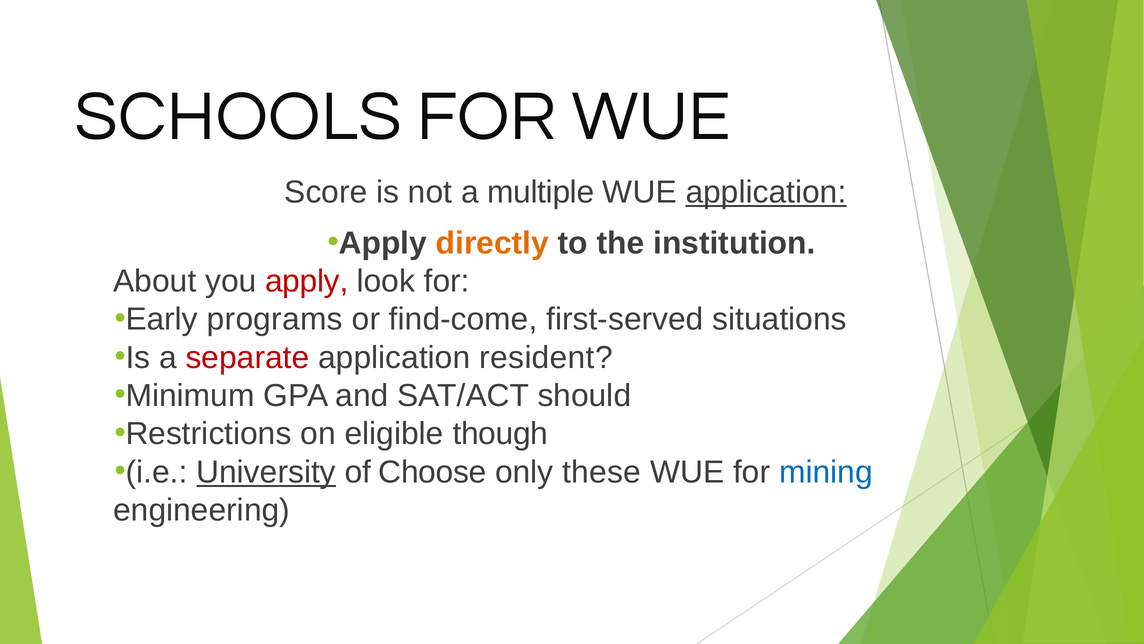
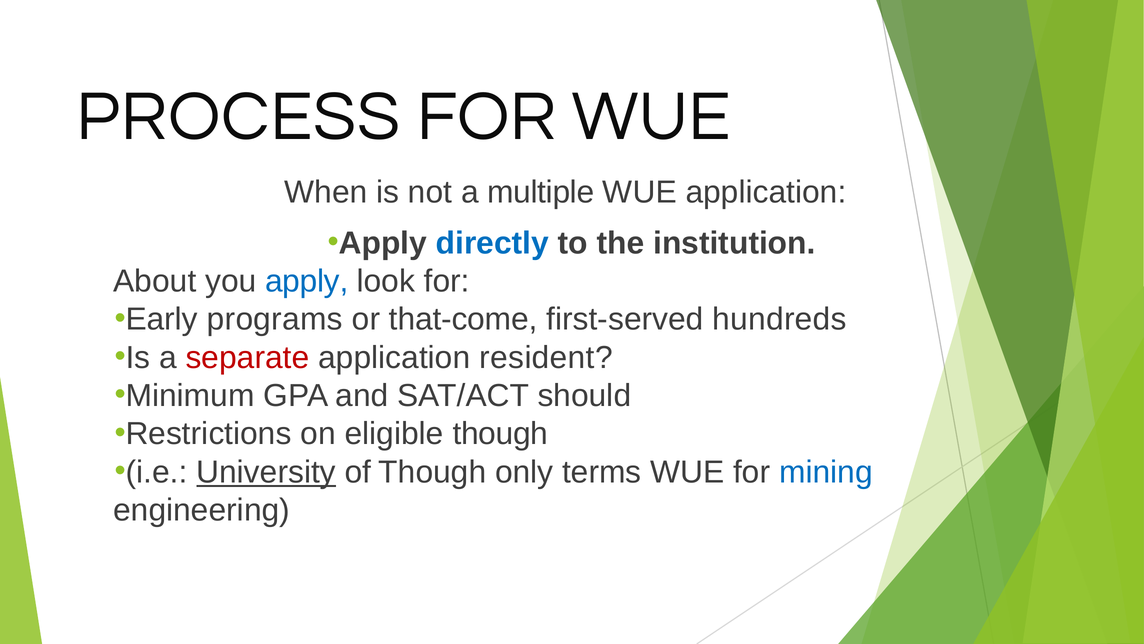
SCHOOLS: SCHOOLS -> PROCESS (238, 116)
Score: Score -> When (326, 192)
application underline: present -> none (766, 192)
directly colour: orange -> blue (492, 243)
apply colour: red -> blue (307, 281)
find-come: find-come -> that-come (463, 319)
situations: situations -> hundreds (779, 319)
of Choose: Choose -> Though (432, 472)
these: these -> terms (602, 472)
